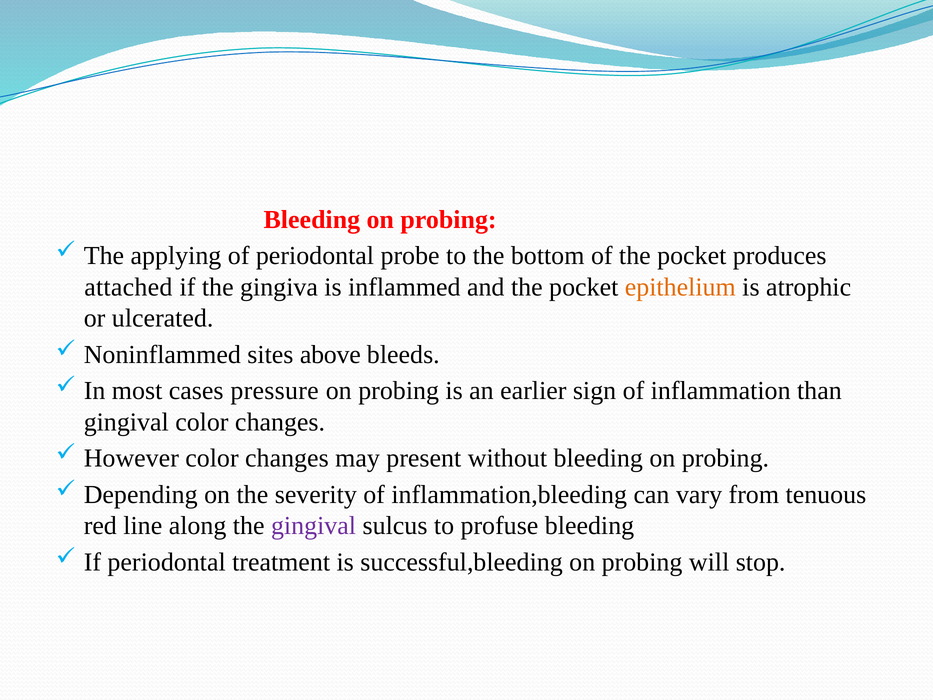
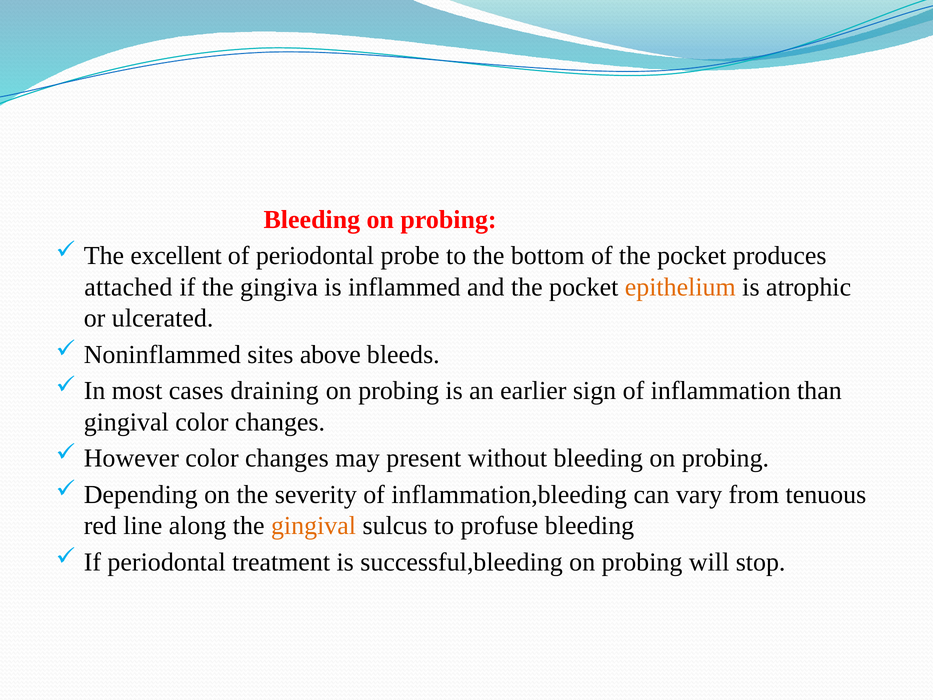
applying: applying -> excellent (176, 256)
pressure: pressure -> draining (275, 391)
gingival colour: purple -> orange (314, 526)
